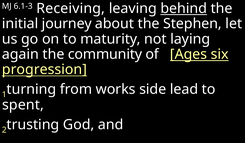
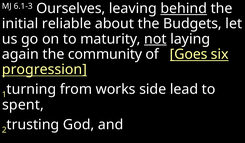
Receiving: Receiving -> Ourselves (71, 9)
journey: journey -> reliable (67, 24)
Stephen: Stephen -> Budgets (192, 24)
not underline: none -> present (155, 39)
Ages: Ages -> Goes (189, 54)
